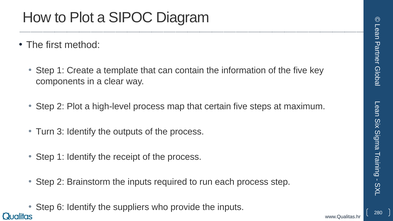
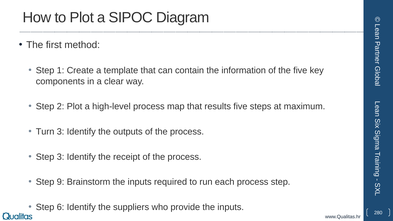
certain: certain -> results (218, 106)
1: 1 -> 3 (61, 157)
2: 2 -> 9 (61, 182)
